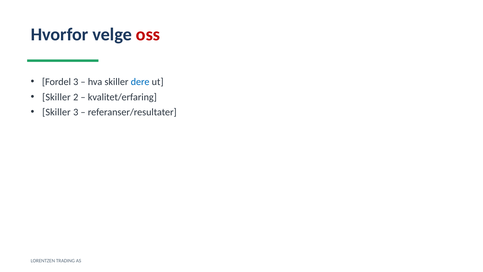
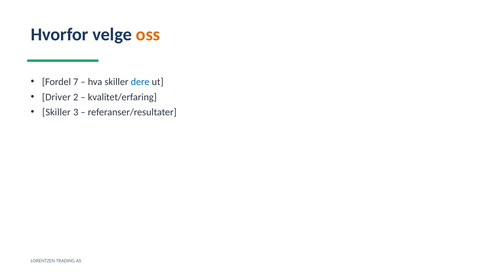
oss colour: red -> orange (148, 34)
Fordel 3: 3 -> 7 (76, 82)
Skiller: Skiller -> Driver (56, 97)
